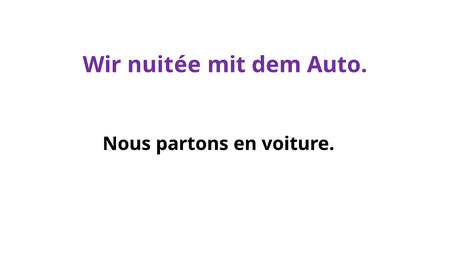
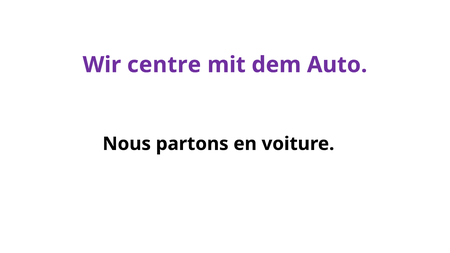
nuitée: nuitée -> centre (164, 65)
